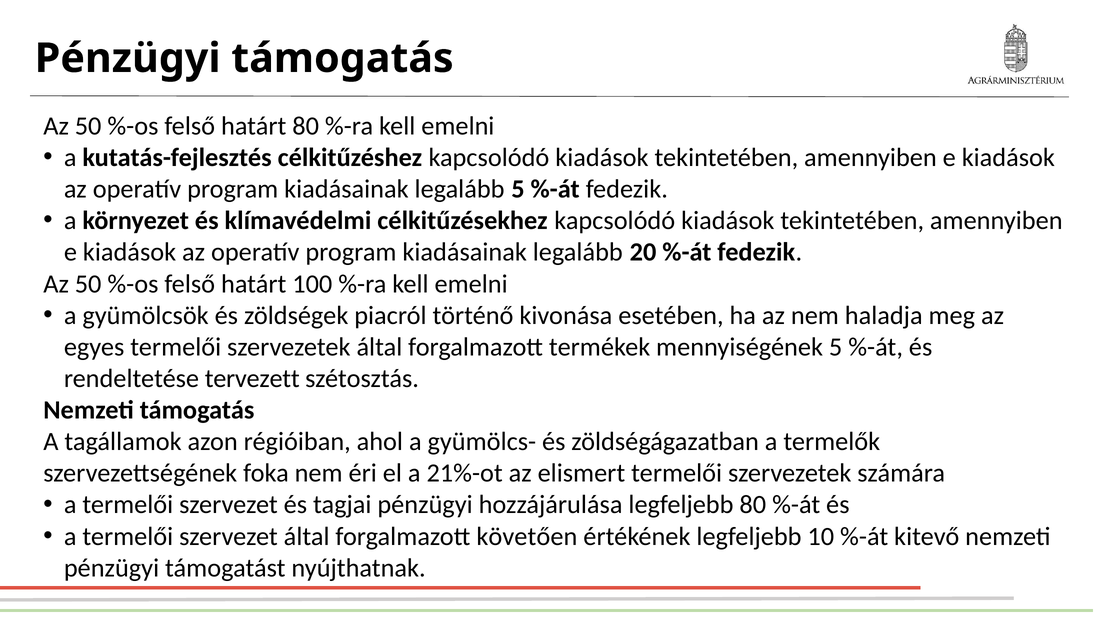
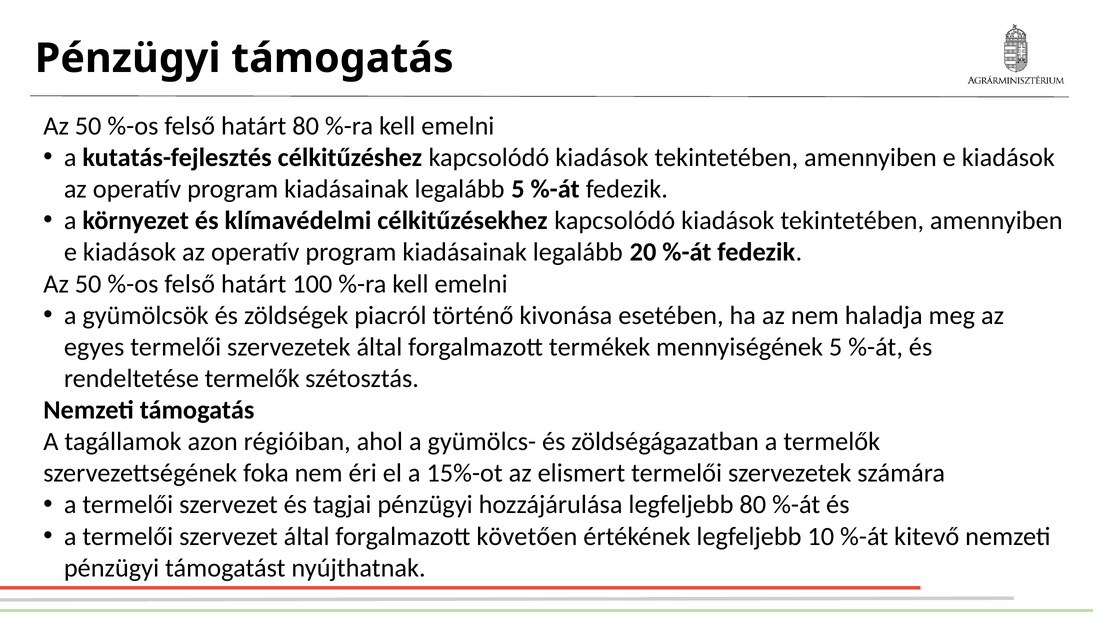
rendeltetése tervezett: tervezett -> termelők (252, 379)
21%-ot: 21%-ot -> 15%-ot (465, 473)
